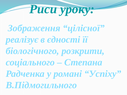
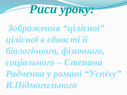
реалізує: реалізує -> цілісної (22, 40)
розкрити: розкрити -> фізичного (83, 51)
